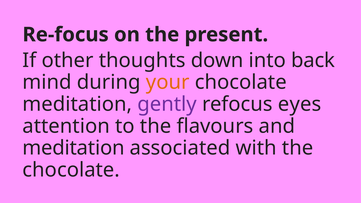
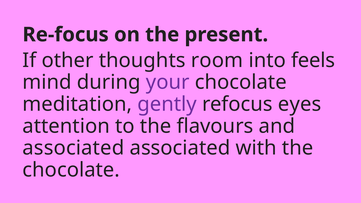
down: down -> room (217, 60)
back: back -> feels (313, 60)
your colour: orange -> purple (168, 82)
meditation: meditation -> associated (73, 148)
